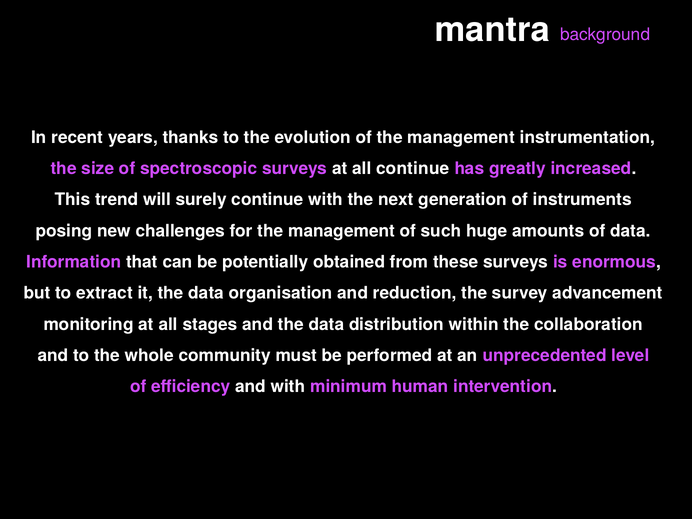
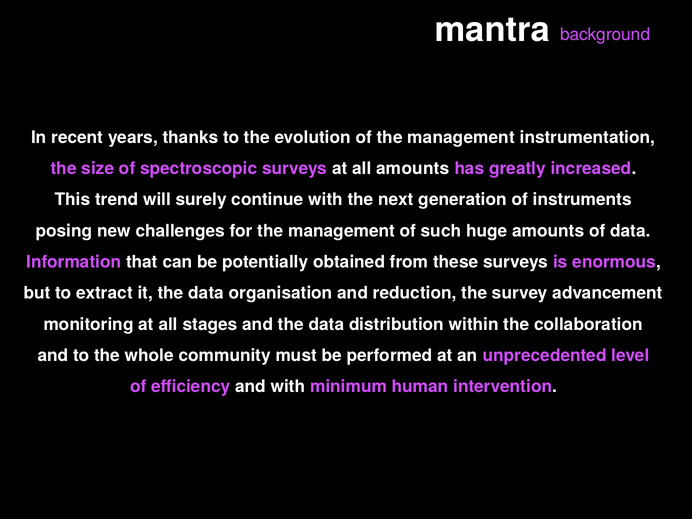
all continue: continue -> amounts (413, 169)
